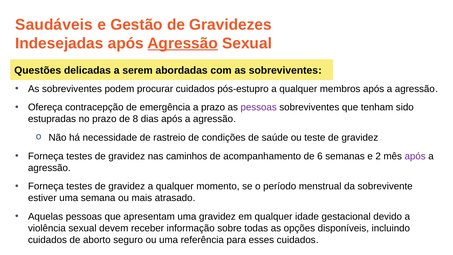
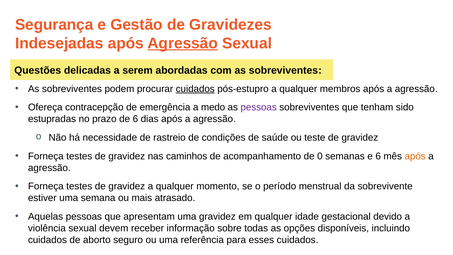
Saudáveis: Saudáveis -> Segurança (54, 25)
cuidados underline: none -> present (195, 89)
a prazo: prazo -> medo (213, 107)
de 8: 8 -> 6 (135, 119)
6: 6 -> 0 (320, 156)
e 2: 2 -> 6 (378, 156)
após colour: purple -> orange (415, 156)
